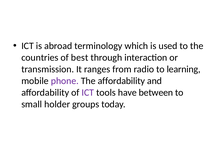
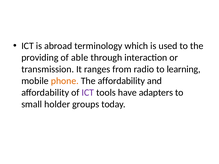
countries: countries -> providing (40, 58)
best: best -> able (80, 58)
phone colour: purple -> orange (65, 81)
between: between -> adapters (156, 93)
